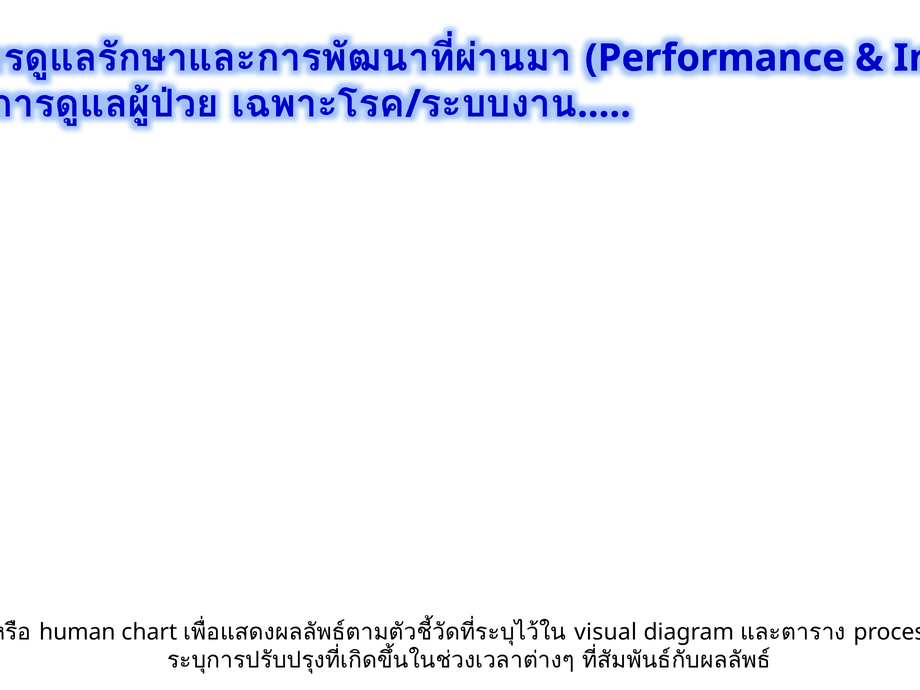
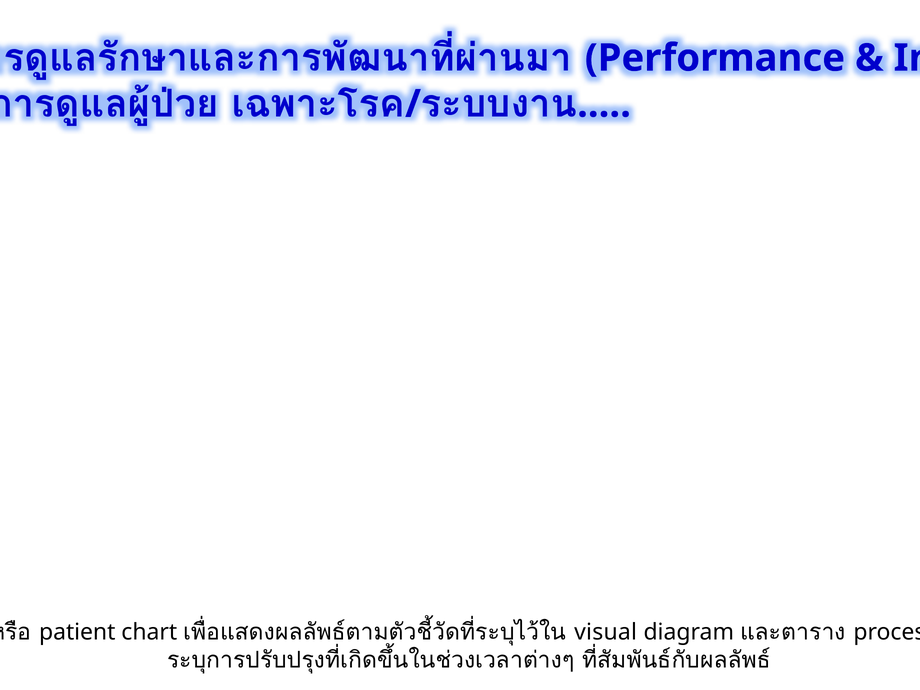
human: human -> patient (77, 632)
